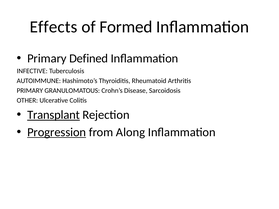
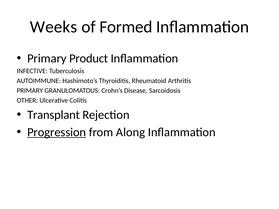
Effects: Effects -> Weeks (54, 27)
Defined: Defined -> Product (89, 59)
Transplant underline: present -> none (54, 115)
